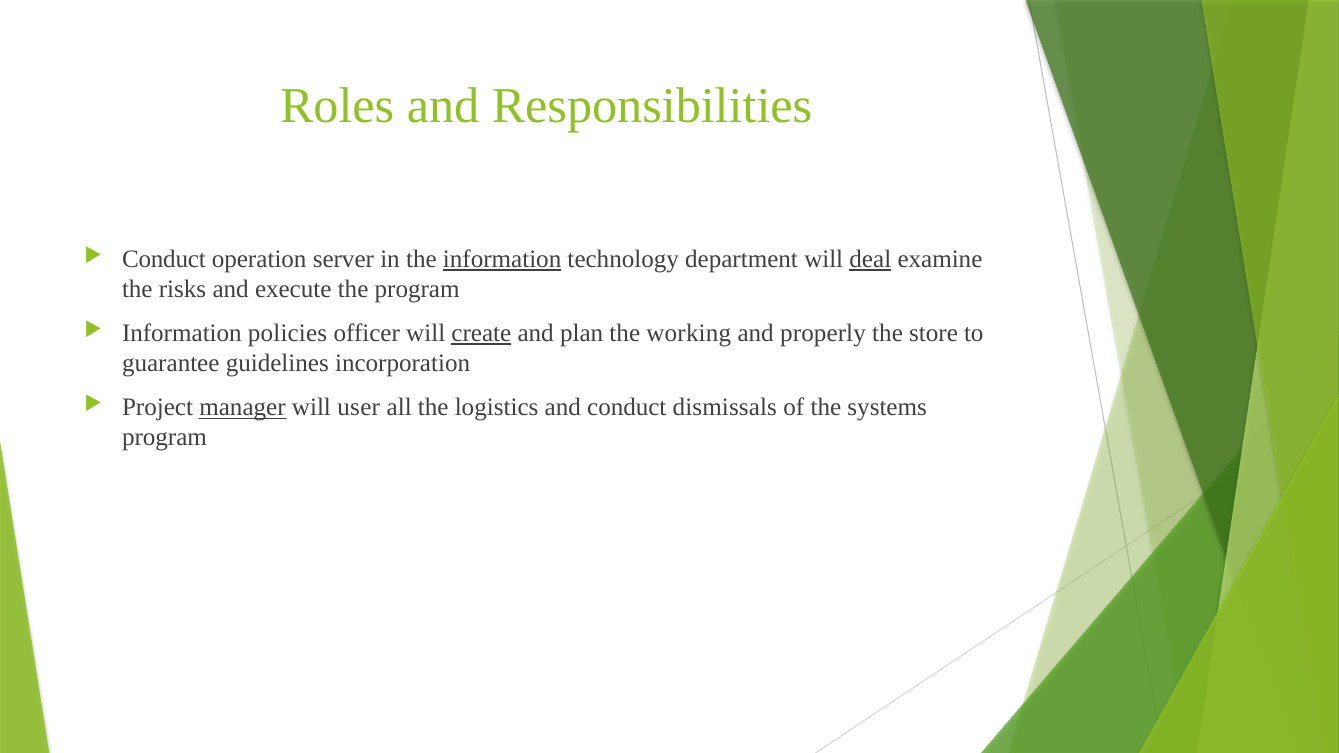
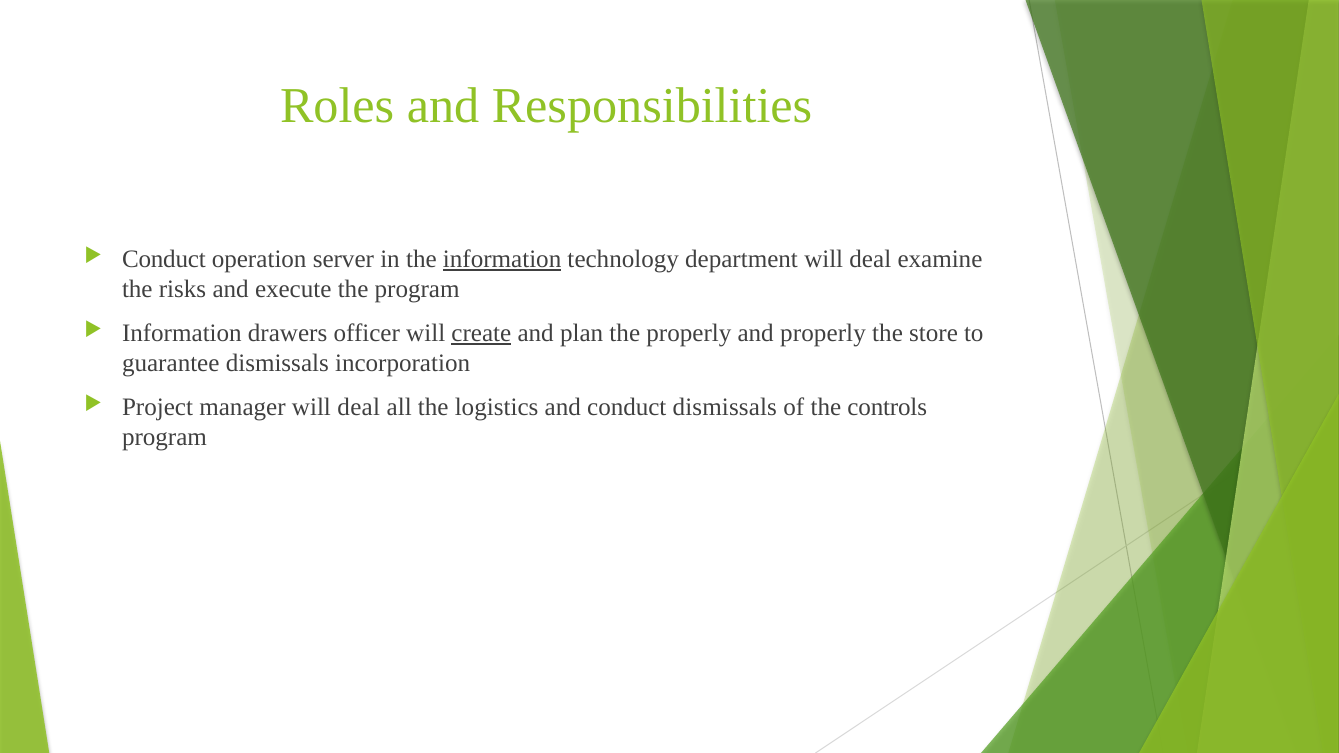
deal underline: present -> none (870, 259)
policies: policies -> drawers (288, 333)
the working: working -> properly (689, 333)
guarantee guidelines: guidelines -> dismissals (277, 363)
manager underline: present -> none (243, 408)
user: user -> deal (359, 408)
systems: systems -> controls (887, 408)
